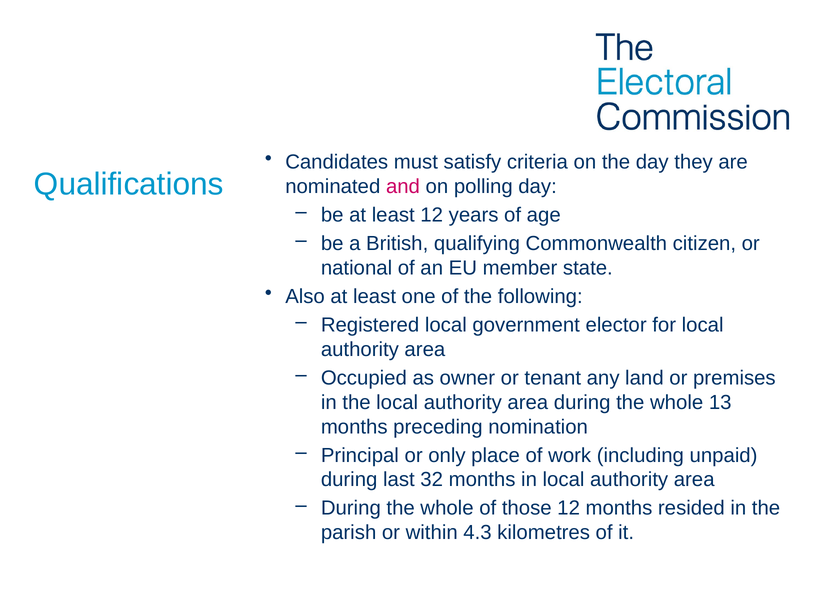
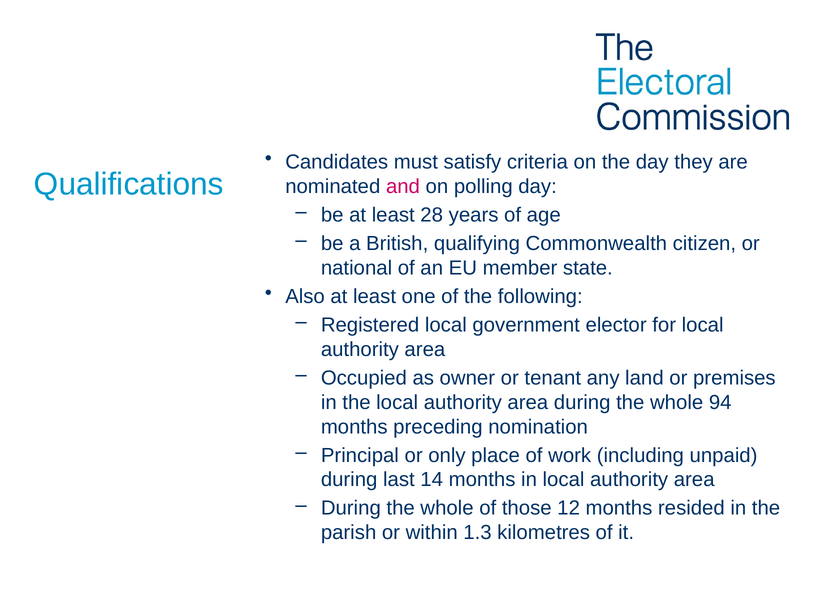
least 12: 12 -> 28 (432, 215)
13: 13 -> 94 (720, 403)
32: 32 -> 14 (432, 480)
4.3: 4.3 -> 1.3 (477, 533)
